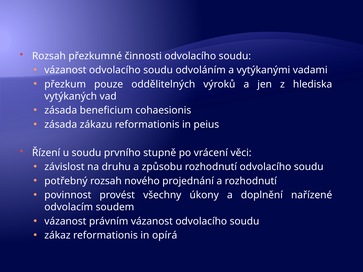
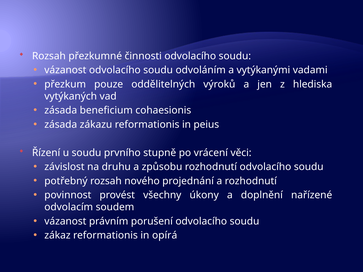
právním vázanost: vázanost -> porušení (152, 221)
